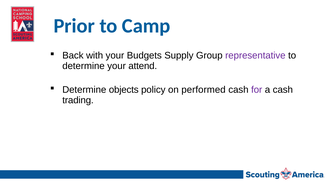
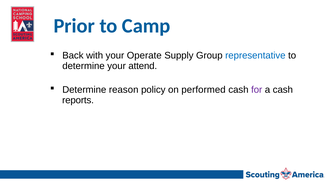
Budgets: Budgets -> Operate (144, 56)
representative colour: purple -> blue (255, 56)
objects: objects -> reason (124, 90)
trading: trading -> reports (78, 100)
